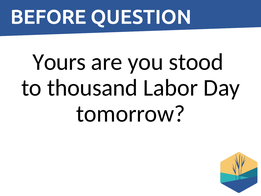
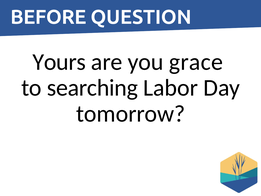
stood: stood -> grace (196, 62)
thousand: thousand -> searching (92, 88)
